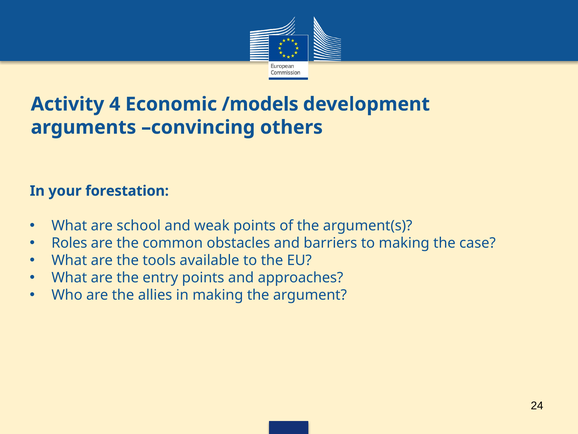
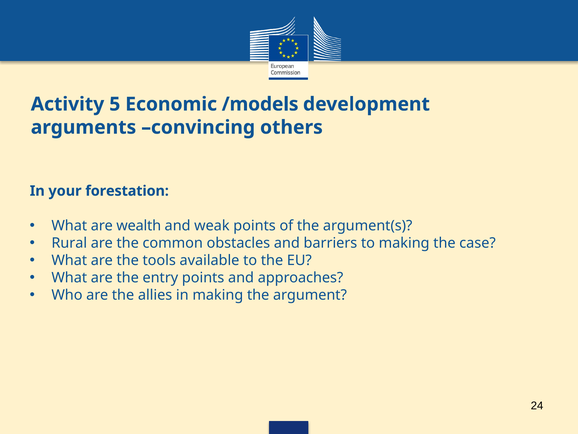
4: 4 -> 5 (115, 104)
school: school -> wealth (139, 225)
Roles: Roles -> Rural (69, 243)
